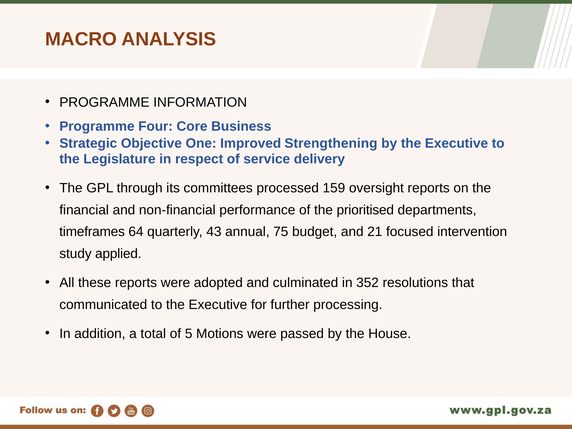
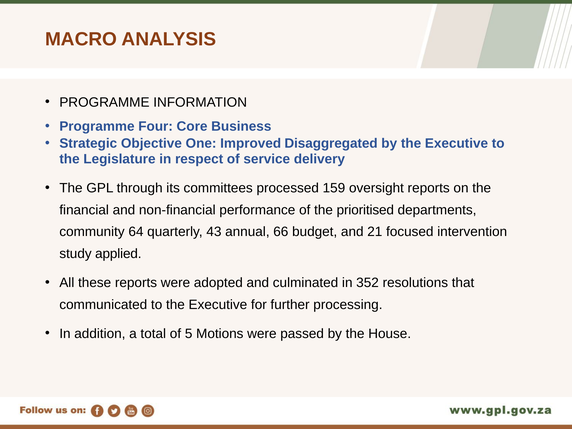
Strengthening: Strengthening -> Disaggregated (331, 143)
timeframes: timeframes -> community (92, 232)
75: 75 -> 66 (281, 232)
